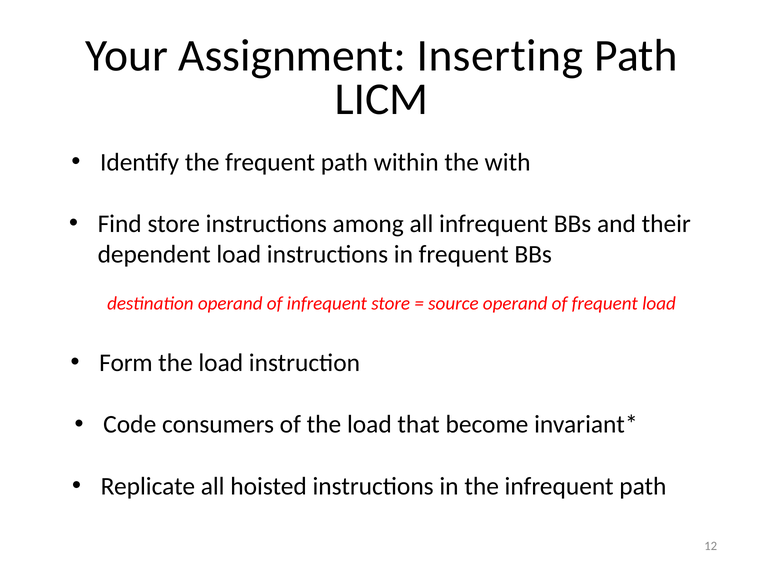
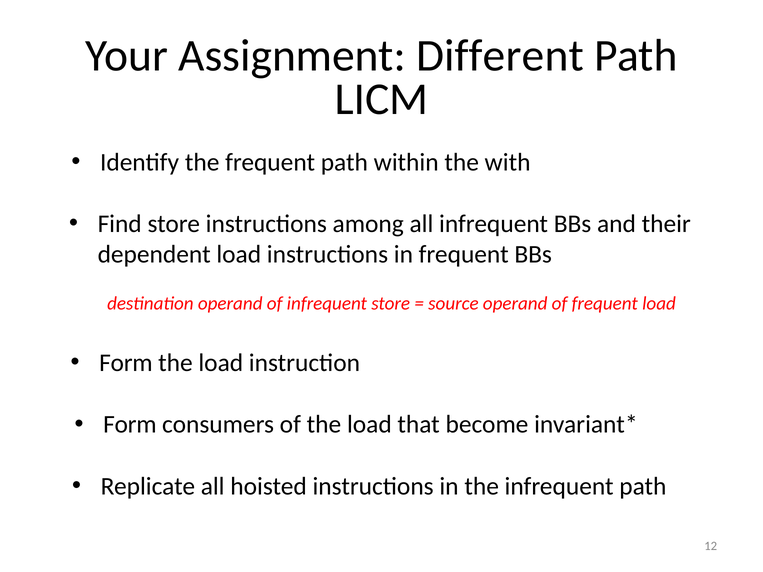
Inserting: Inserting -> Different (500, 56)
Code: Code -> Form (130, 425)
